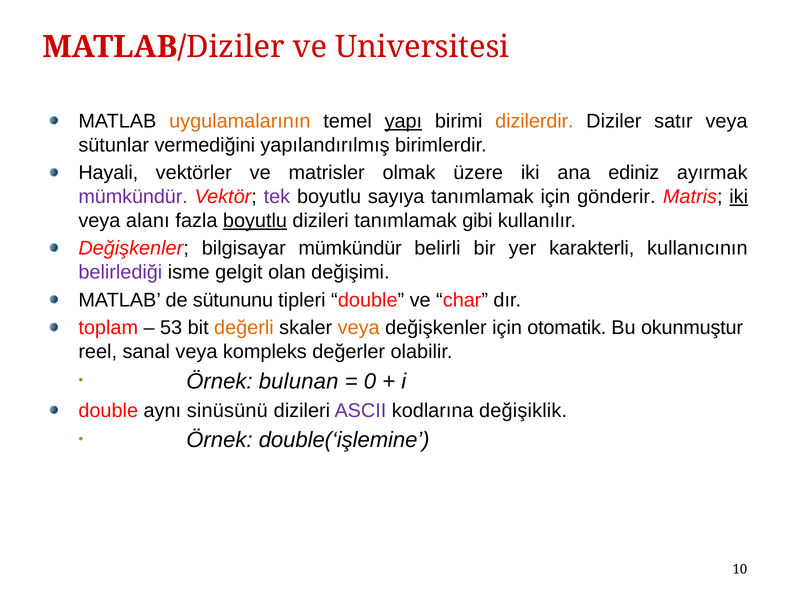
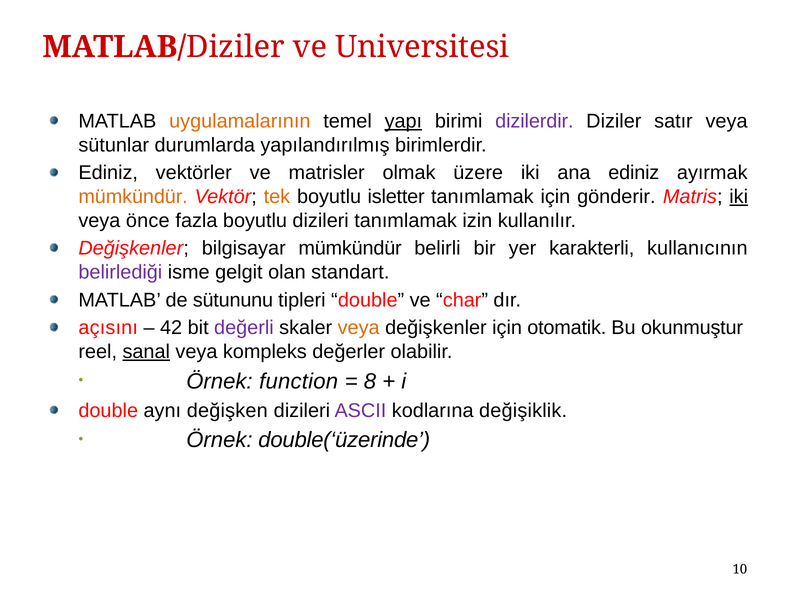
dizilerdir colour: orange -> purple (534, 121)
vermediğini: vermediğini -> durumlarda (205, 145)
Hayali: Hayali -> Ediniz (108, 173)
mümkündür colour: purple -> orange (133, 197)
tek colour: purple -> orange (277, 197)
sayıya: sayıya -> isletter (396, 197)
alanı: alanı -> önce (148, 221)
boyutlu underline: present -> none (255, 221)
gibi: gibi -> izin (477, 221)
değişimi: değişimi -> standart (350, 272)
toplam: toplam -> açısını (108, 328)
53: 53 -> 42 (171, 328)
değerli colour: orange -> purple (244, 328)
sanal underline: none -> present (146, 352)
bulunan: bulunan -> function (299, 382)
0: 0 -> 8 (370, 382)
sinüsünü: sinüsünü -> değişken (227, 411)
double(‘işlemine: double(‘işlemine -> double(‘üzerinde (344, 440)
